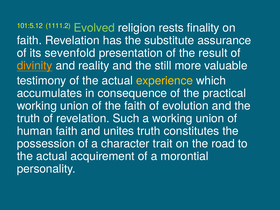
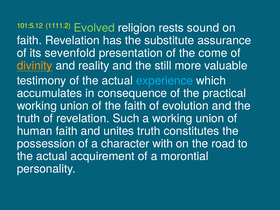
finality: finality -> sound (203, 28)
result: result -> come (213, 53)
experience colour: yellow -> light blue (165, 81)
trait: trait -> with (163, 144)
